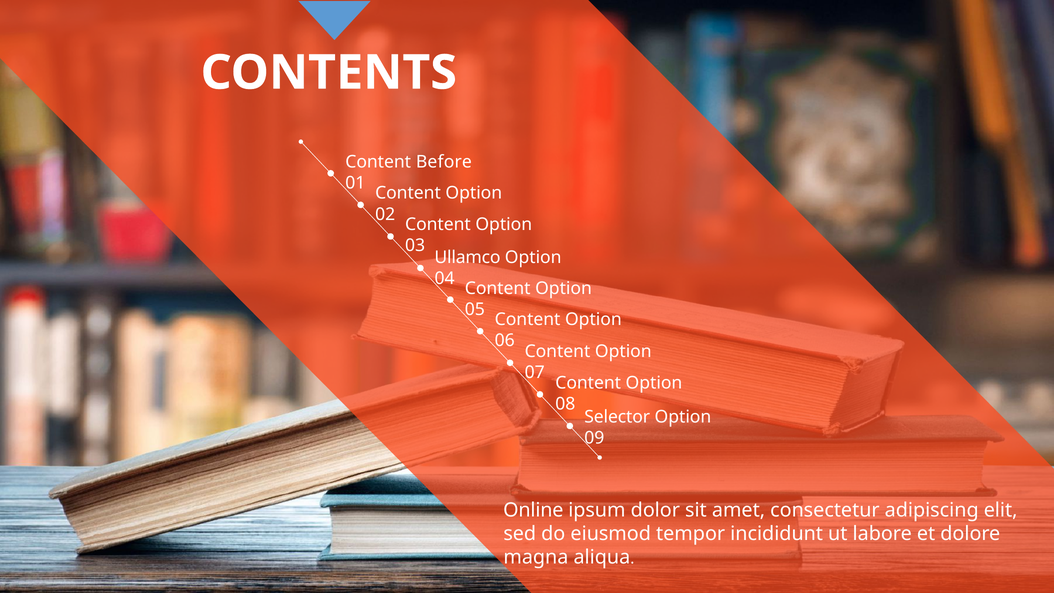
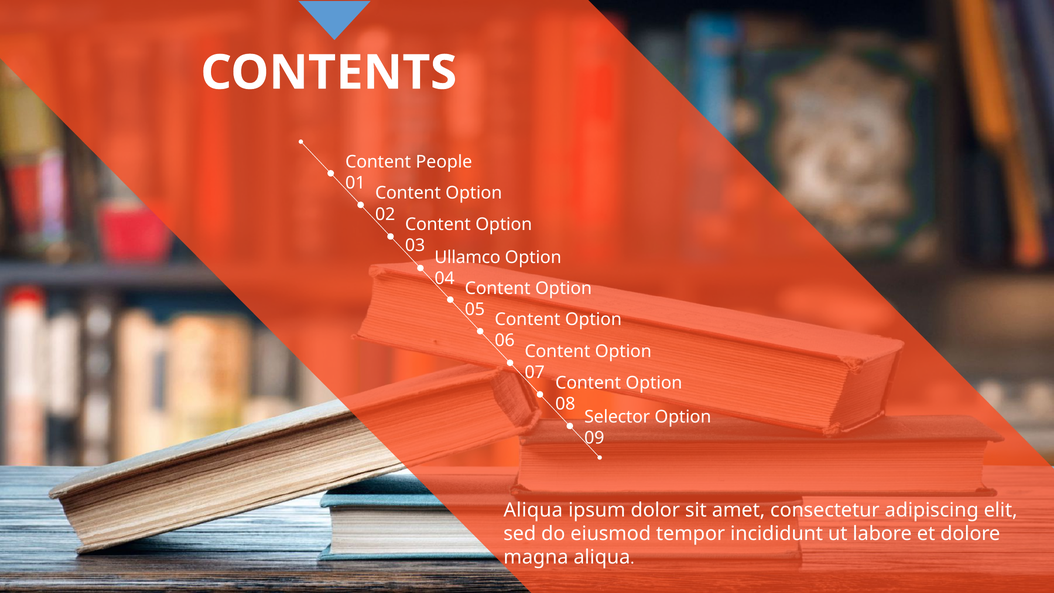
Before: Before -> People (444, 162)
Online: Online -> Aliqua (533, 510)
